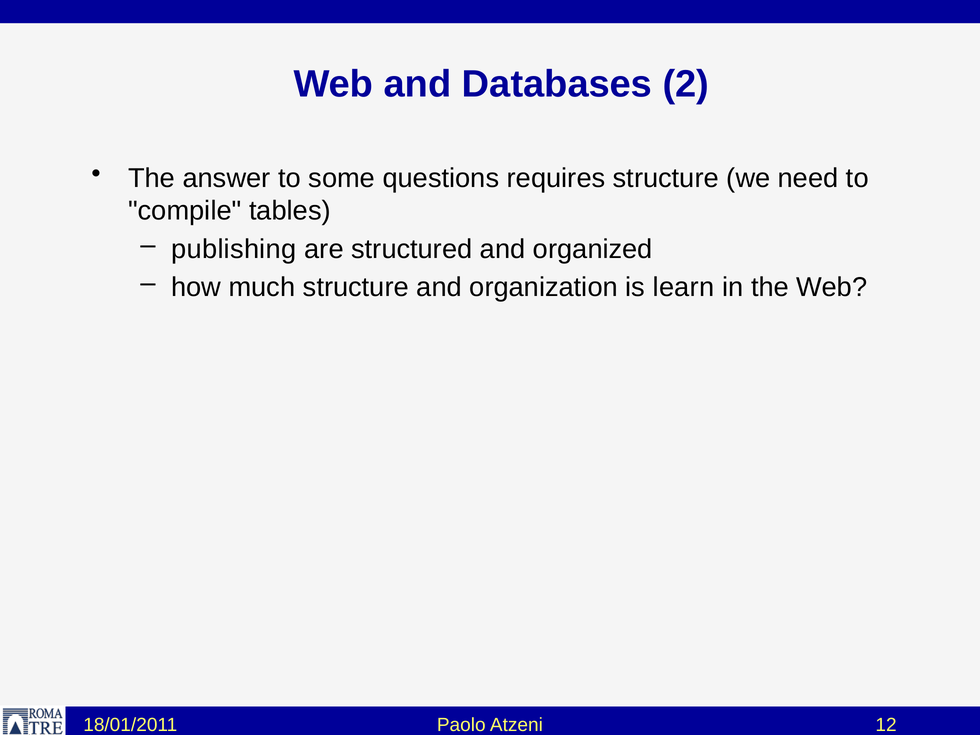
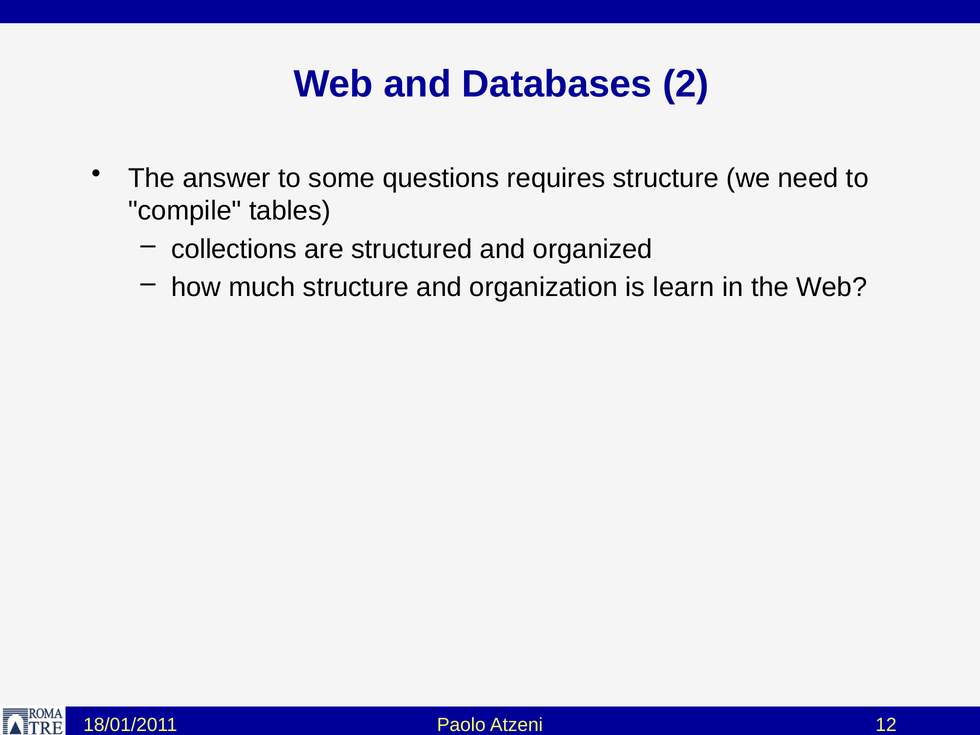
publishing: publishing -> collections (234, 249)
